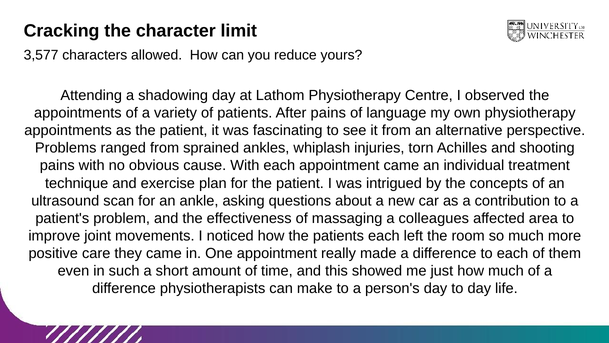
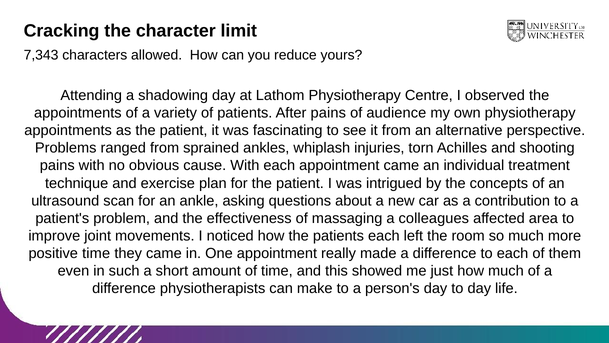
3,577: 3,577 -> 7,343 (41, 55)
language: language -> audience (396, 113)
positive care: care -> time (96, 253)
